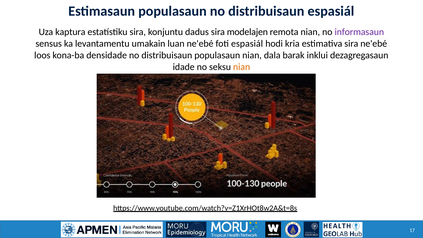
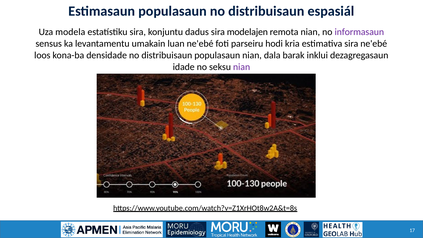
kaptura: kaptura -> modela (70, 32)
foti espasiál: espasiál -> parseiru (247, 44)
nian colour: orange -> purple (242, 67)
